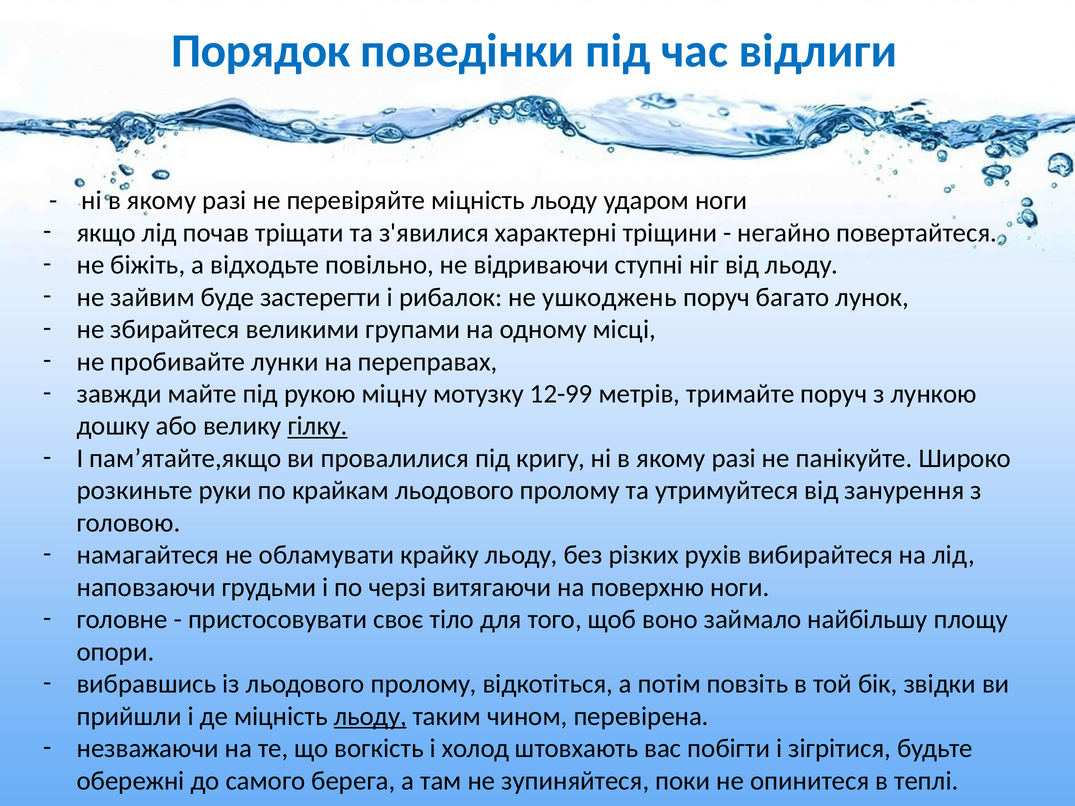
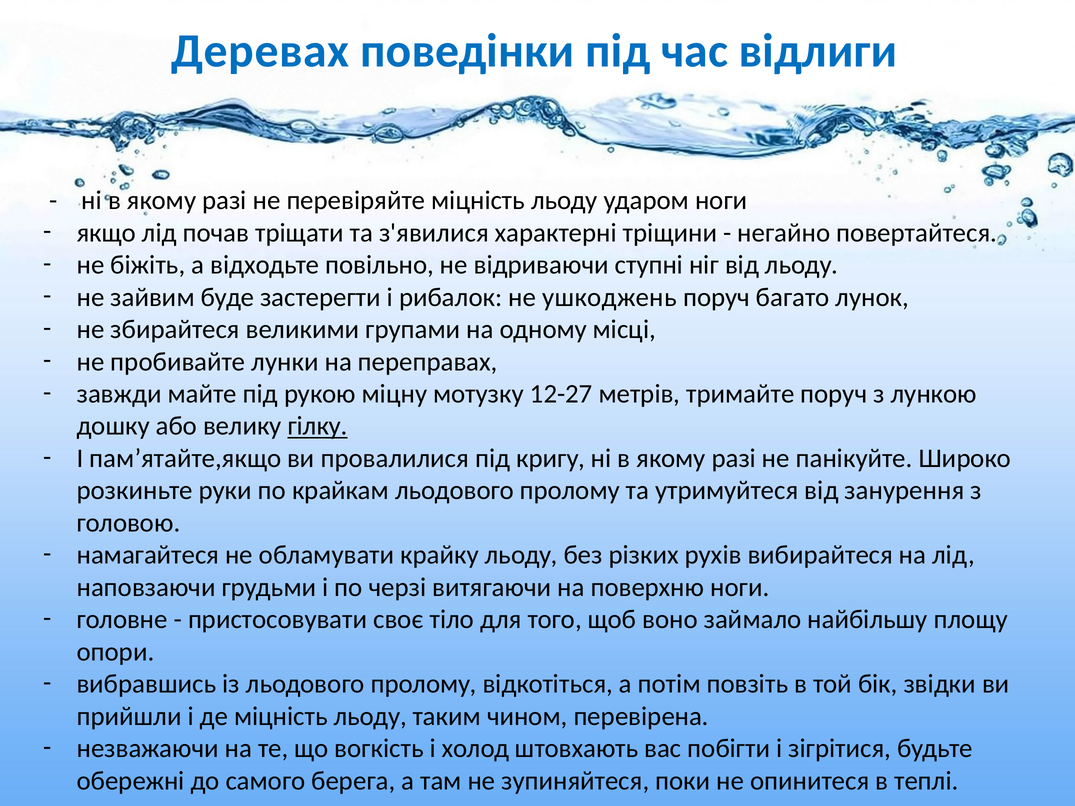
Порядок: Порядок -> Деревах (260, 51)
12-99: 12-99 -> 12-27 (561, 394)
льоду underline: present -> none (370, 717)
